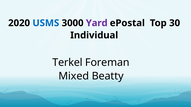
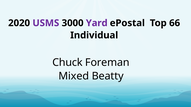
USMS colour: blue -> purple (46, 23)
30: 30 -> 66 (175, 23)
Terkel: Terkel -> Chuck (67, 63)
